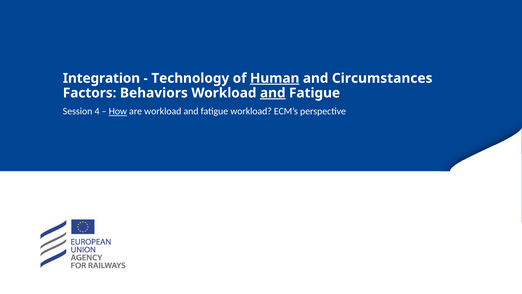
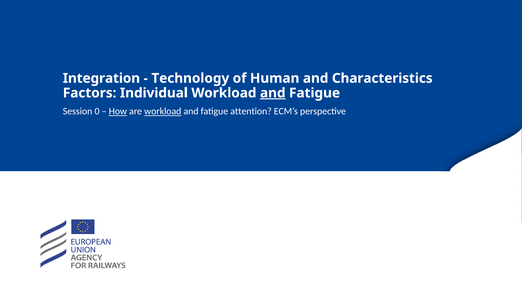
Human underline: present -> none (275, 78)
Circumstances: Circumstances -> Characteristics (382, 78)
Behaviors: Behaviors -> Individual (154, 93)
4: 4 -> 0 (97, 111)
workload underline: none -> present (163, 111)
fatigue workload: workload -> attention (251, 111)
